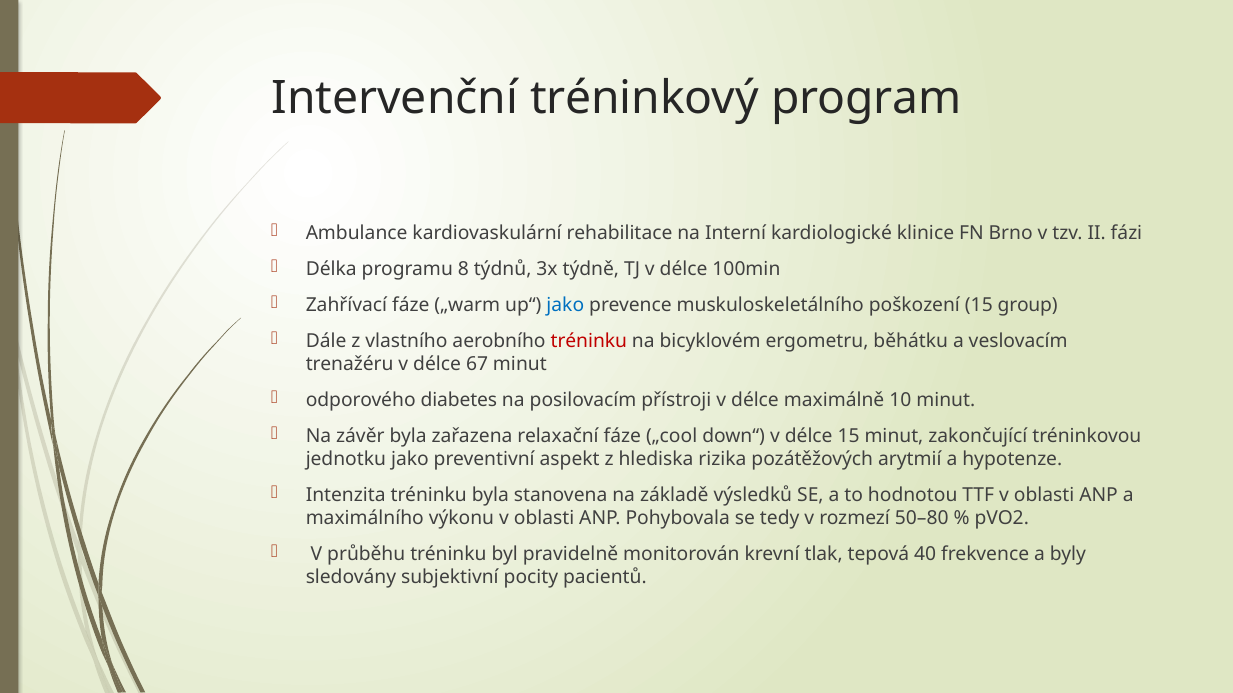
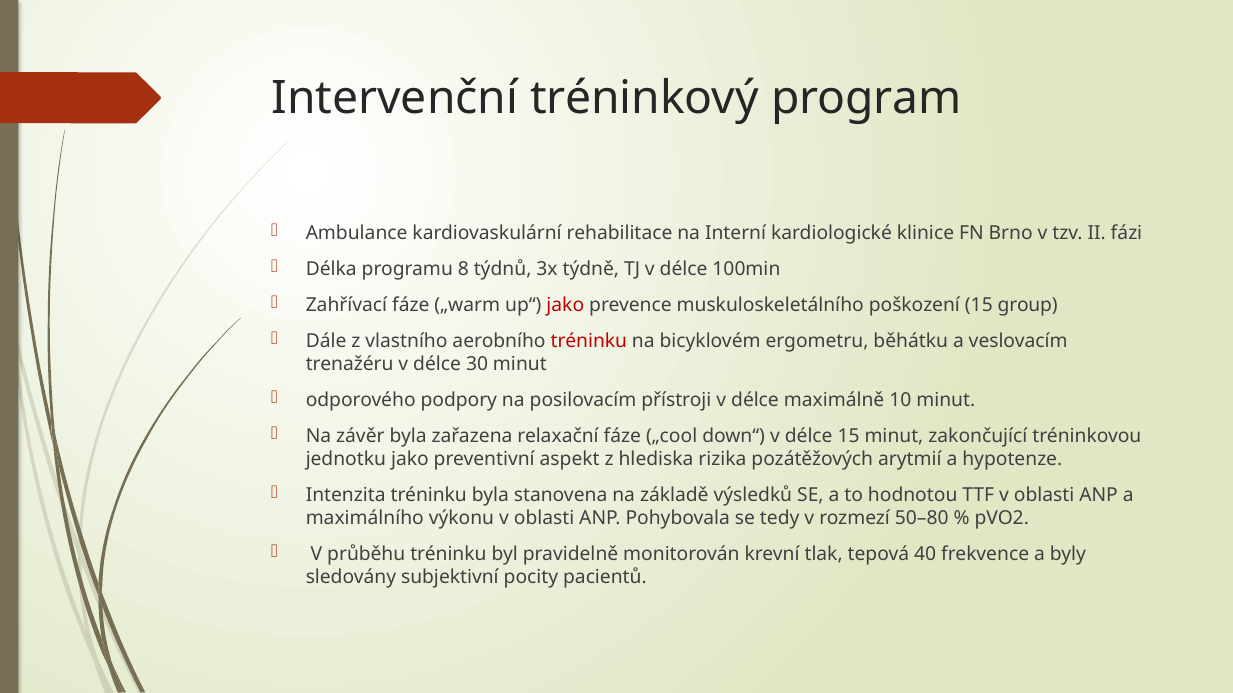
jako colour: blue -> red (565, 305)
67: 67 -> 30 (477, 364)
diabetes: diabetes -> podpory (459, 400)
